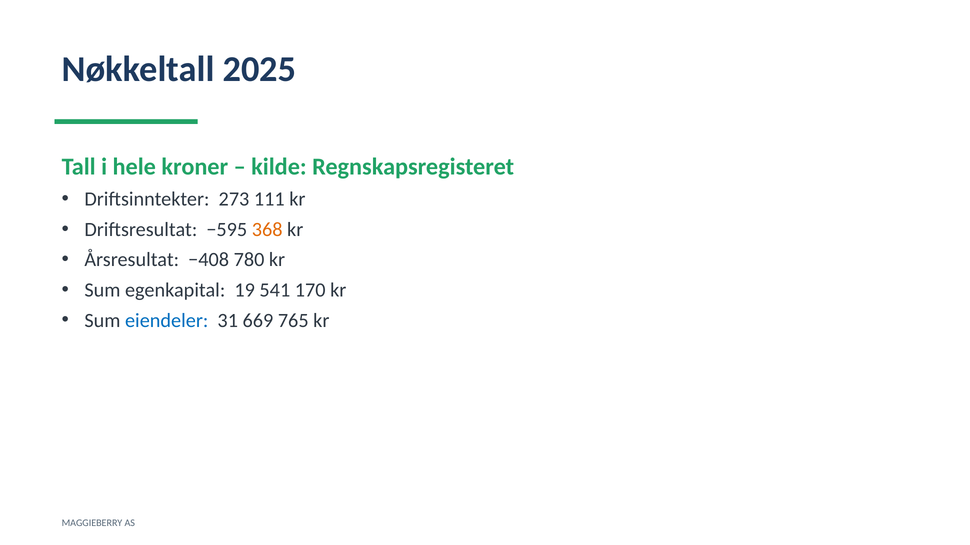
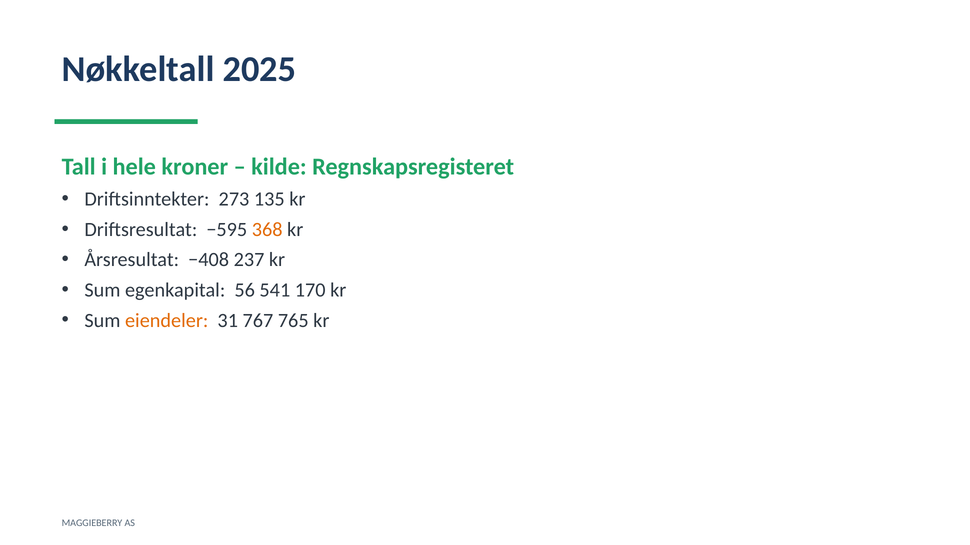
111: 111 -> 135 (269, 199)
780: 780 -> 237 (249, 260)
19: 19 -> 56 (245, 290)
eiendeler colour: blue -> orange (167, 321)
669: 669 -> 767 (258, 321)
